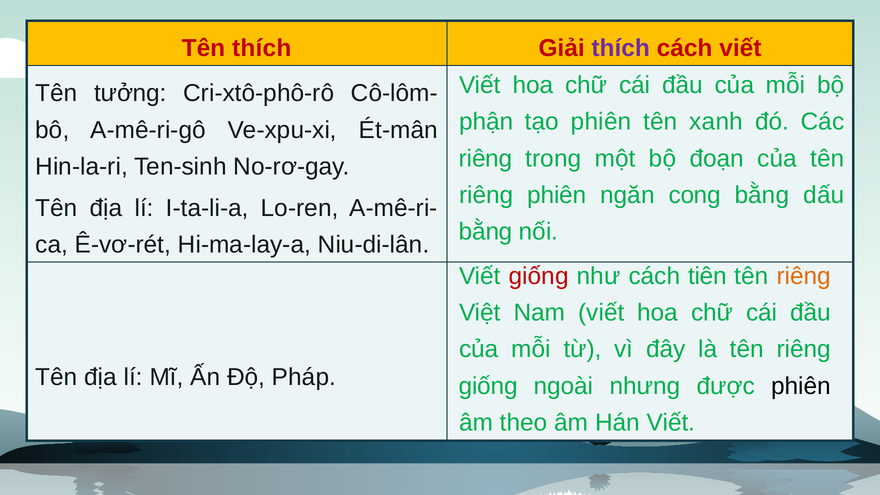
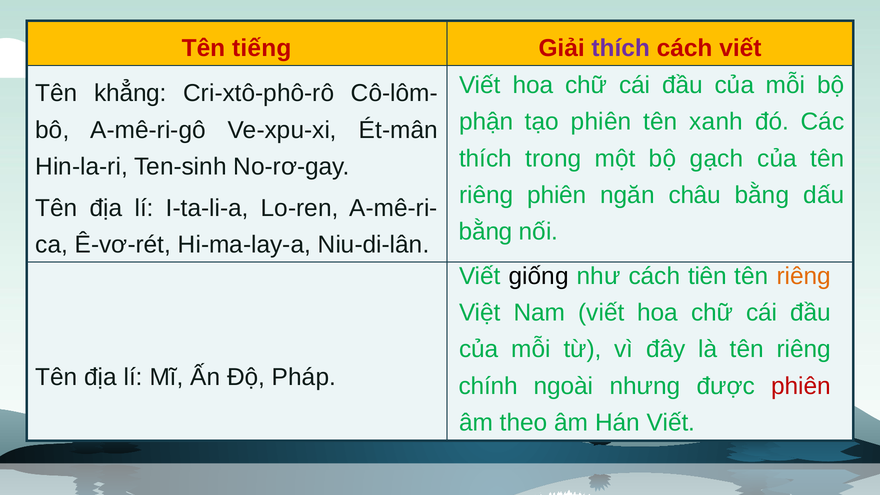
Tên thích: thích -> tiếng (262, 48)
tưởng: tưởng -> khẳng (130, 93)
riêng: riêng -> thích (486, 158)
đoạn: đoạn -> gạch (717, 158)
cong: cong -> châu (695, 195)
giống colour: red -> black (539, 276)
giống: giống -> chính (488, 386)
phiên colour: black -> red (801, 386)
